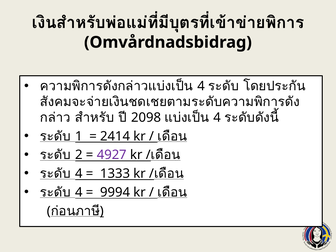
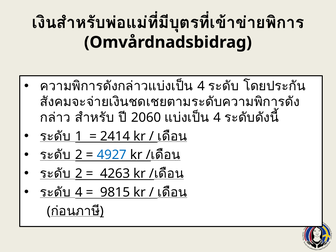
2098: 2098 -> 2060 (146, 118)
4927 colour: purple -> blue (112, 155)
4: 4 -> 2 (79, 174)
1333: 1333 -> 4263 (115, 174)
9994: 9994 -> 9815 (115, 192)
